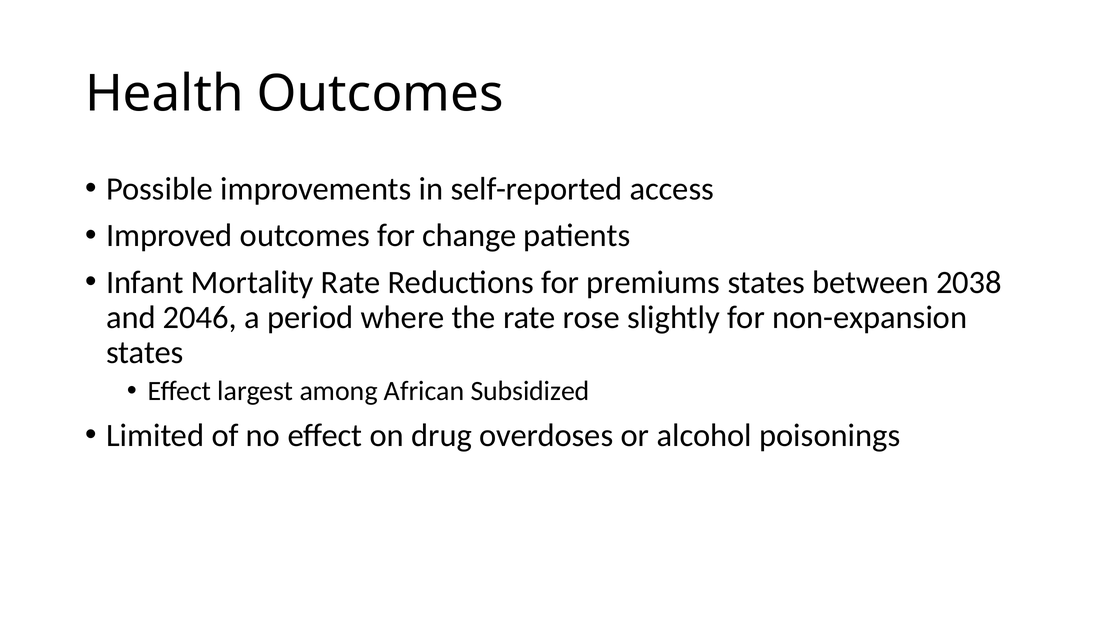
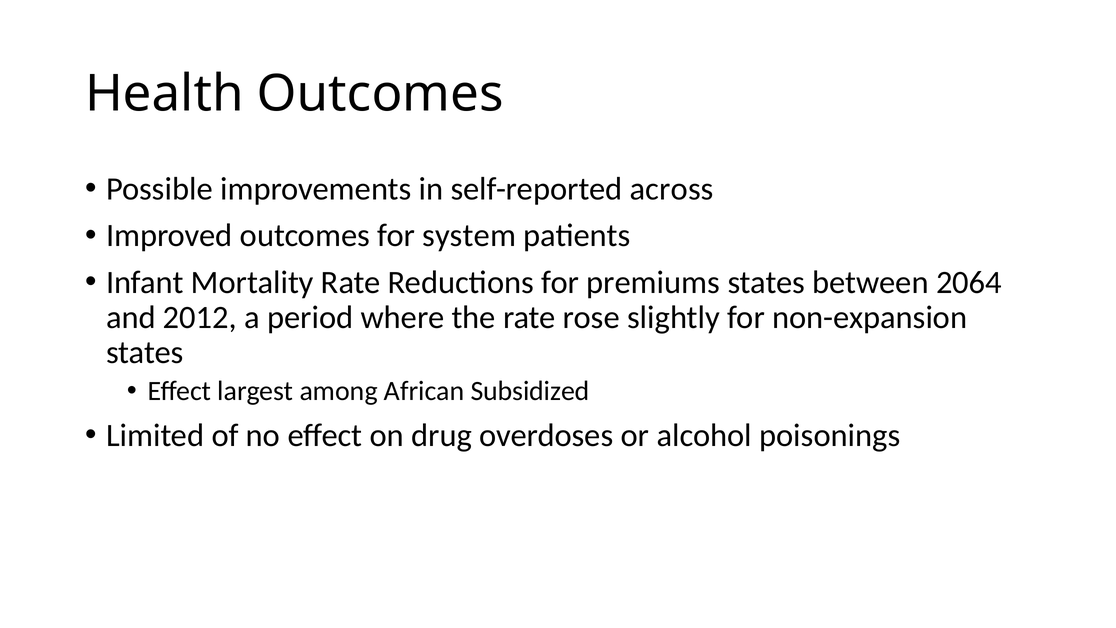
access: access -> across (672, 189)
change: change -> system (469, 235)
2038: 2038 -> 2064 (969, 282)
2046: 2046 -> 2012 (200, 317)
